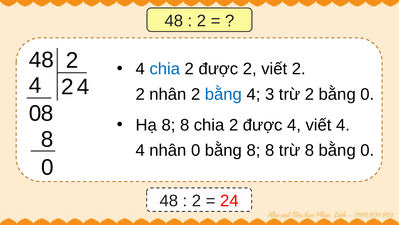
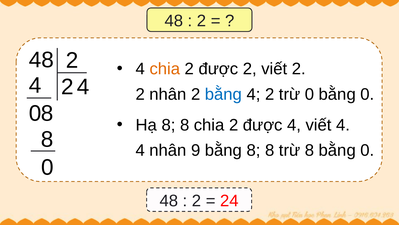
chia colour: blue -> orange (165, 69)
4 3: 3 -> 2 (270, 94)
trừ 2: 2 -> 0 (309, 94)
nhân 0: 0 -> 9 (196, 150)
